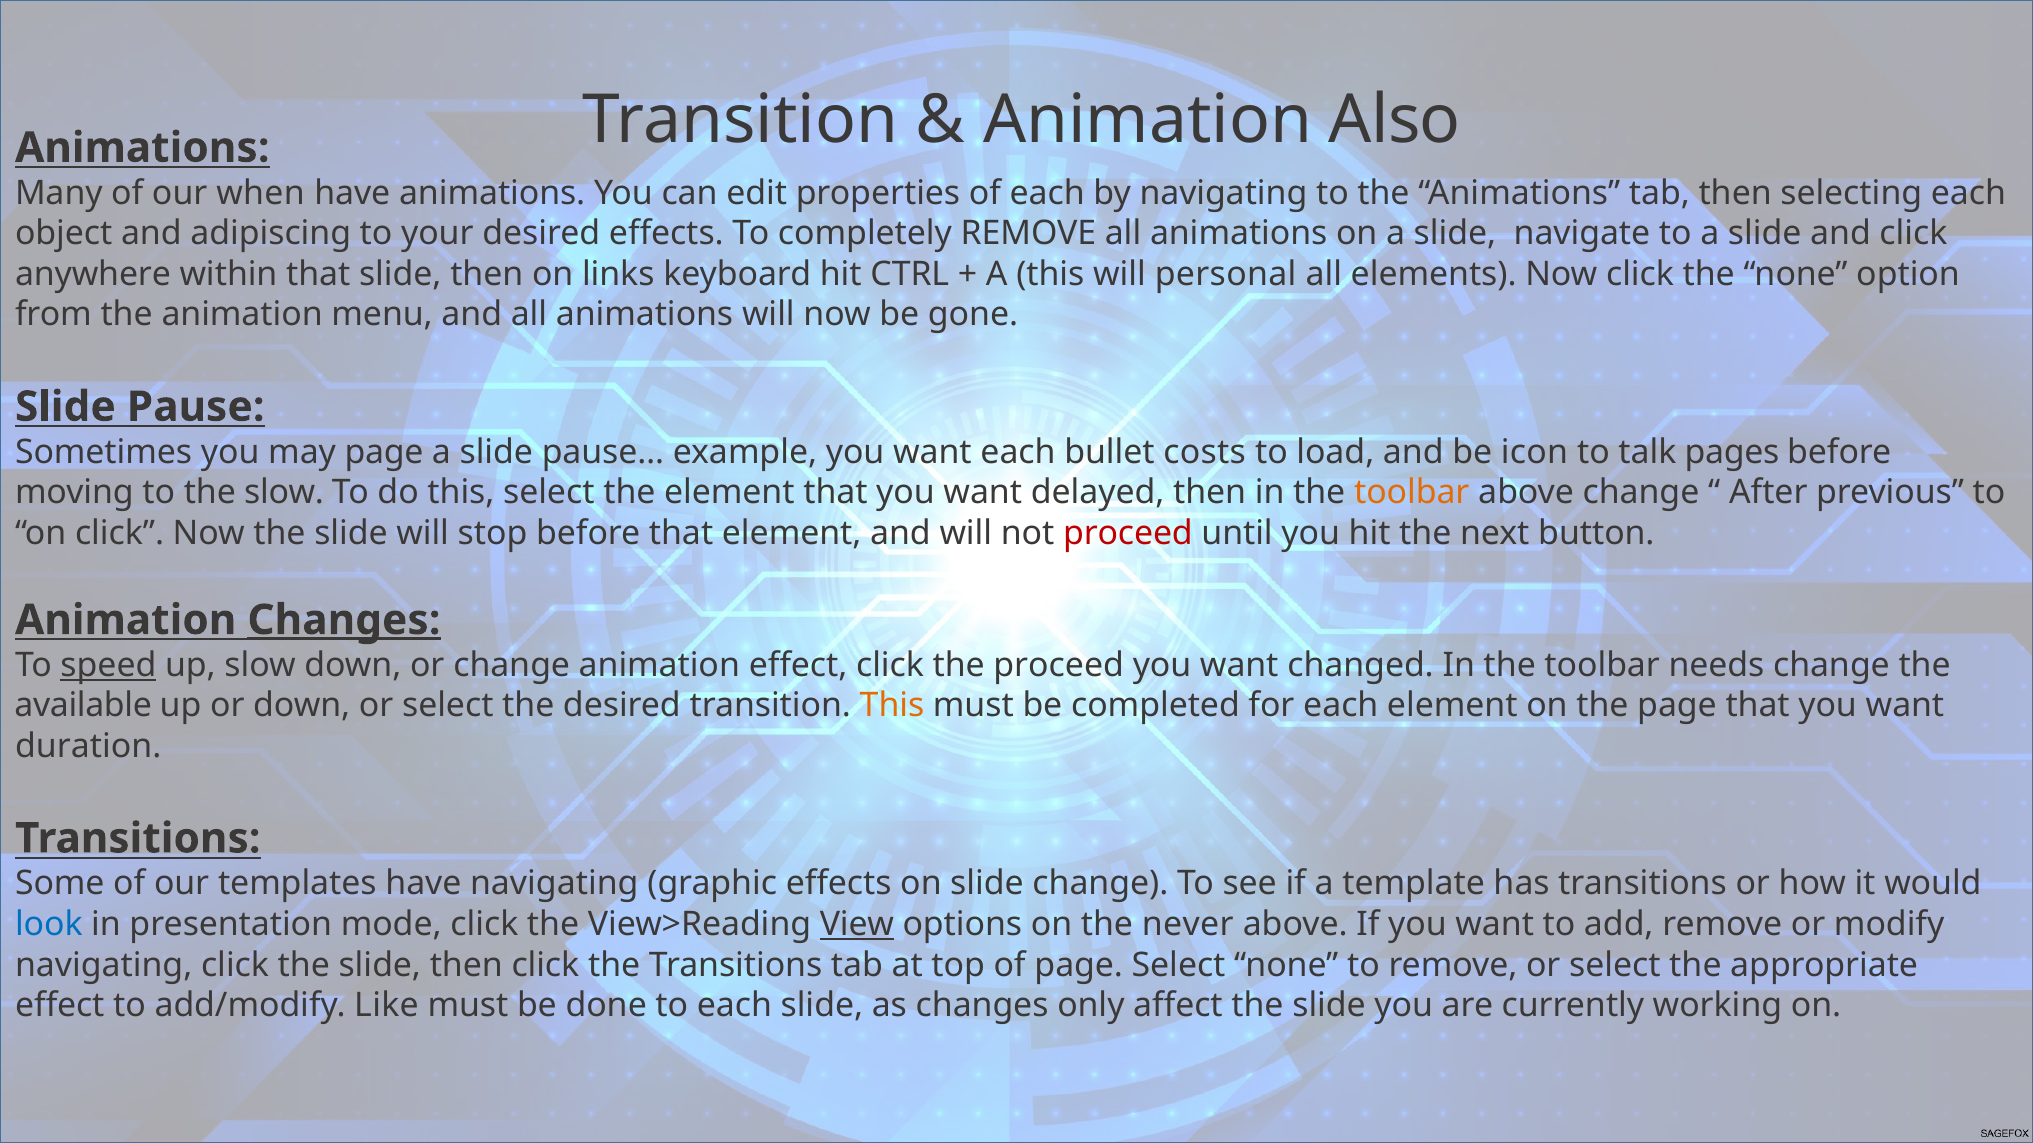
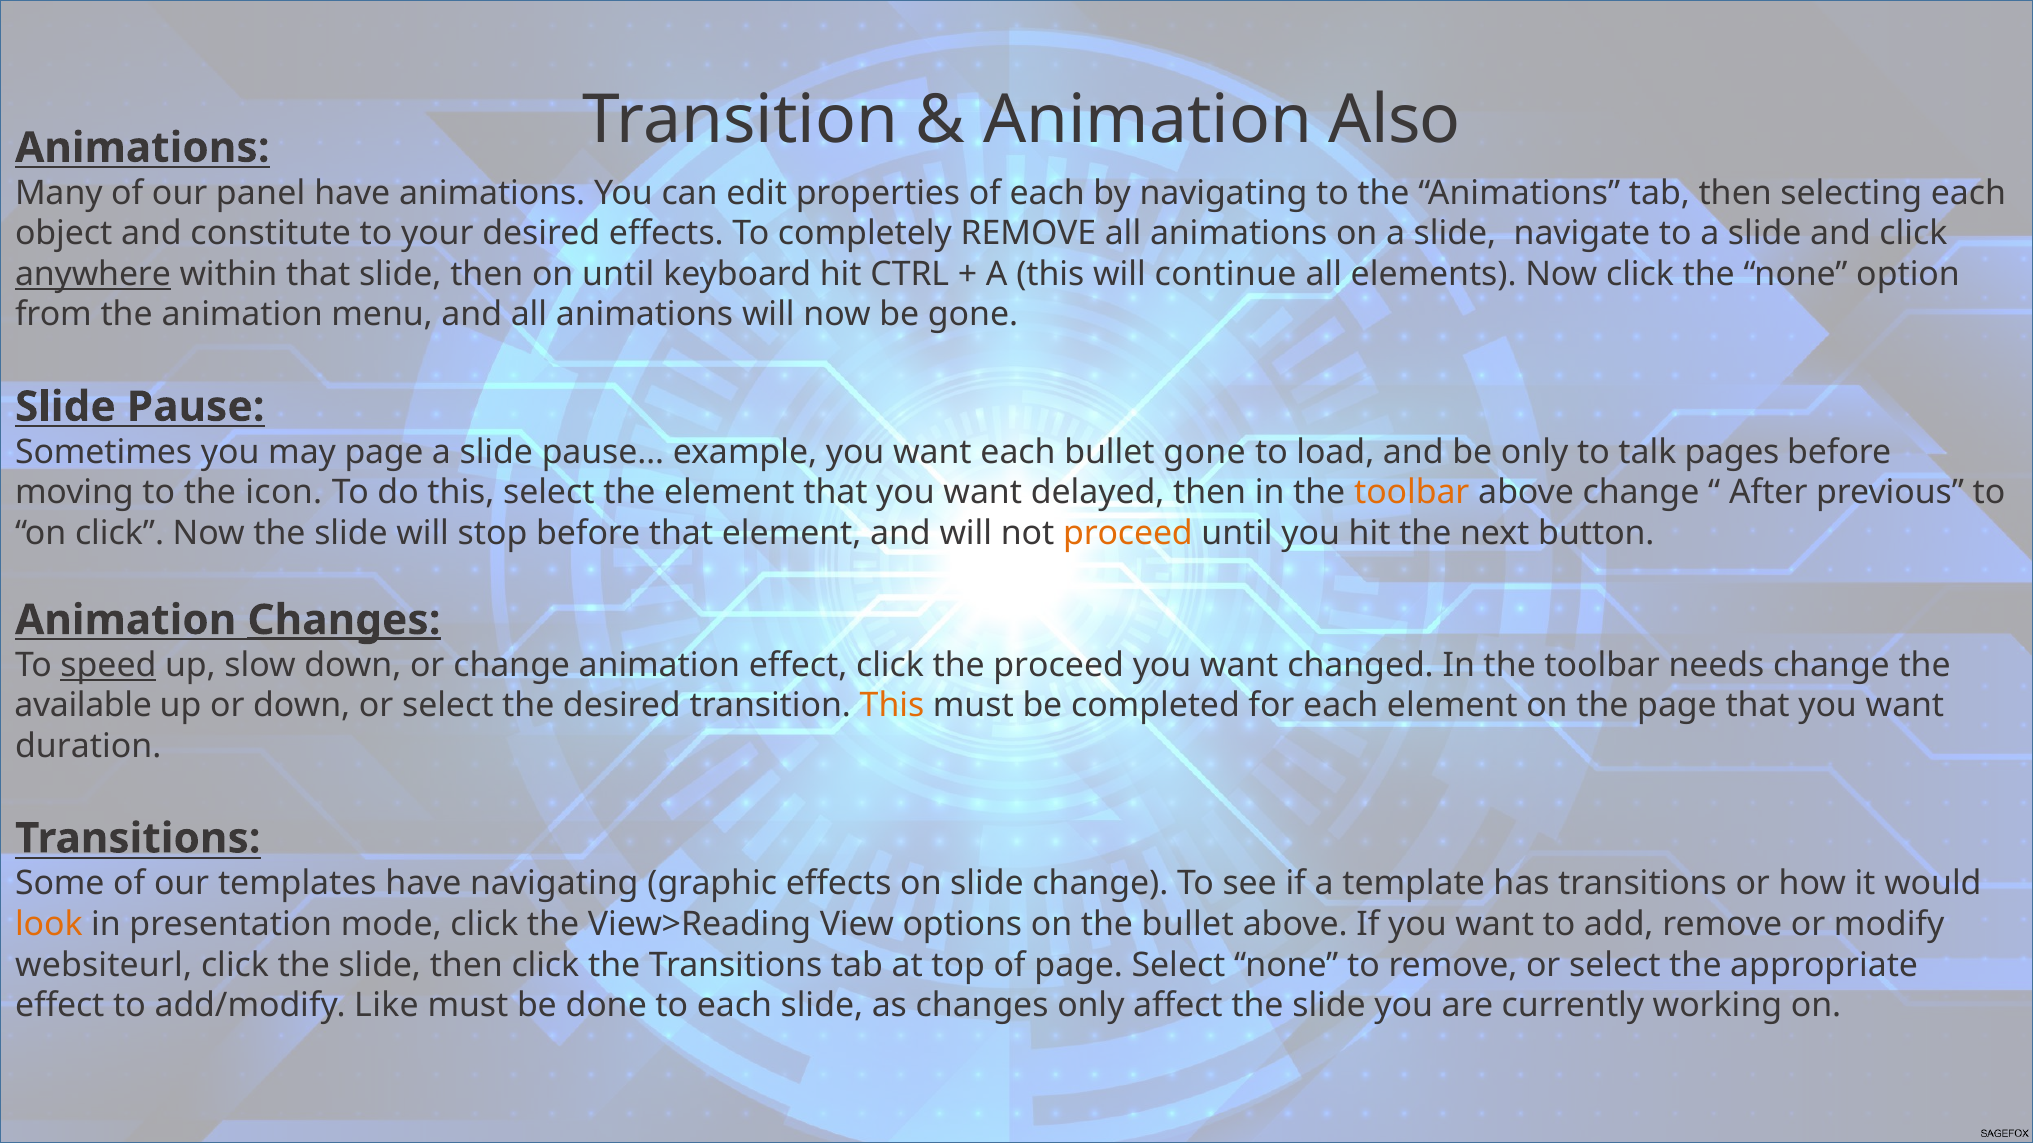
when: when -> panel (261, 193)
adipiscing: adipiscing -> constitute (271, 234)
anywhere underline: none -> present (93, 274)
on links: links -> until (618, 274)
personal: personal -> continue (1226, 274)
bullet costs: costs -> gone (1205, 452)
be icon: icon -> only (1535, 452)
the slow: slow -> icon (284, 493)
proceed colour: red -> orange (1128, 533)
look colour: blue -> orange (49, 925)
View underline: present -> none (857, 925)
the never: never -> bullet (1188, 925)
navigating: navigating -> websiteurl (104, 965)
